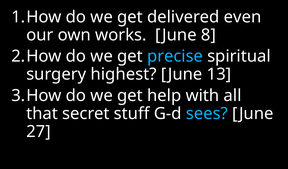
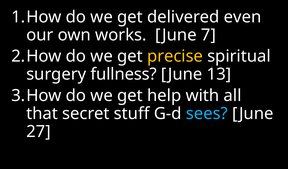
8: 8 -> 7 (208, 35)
precise colour: light blue -> yellow (175, 56)
highest: highest -> fullness (124, 74)
